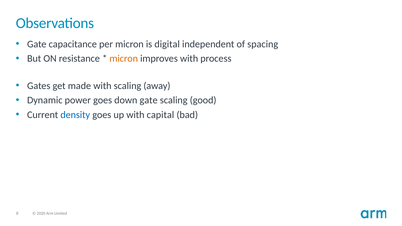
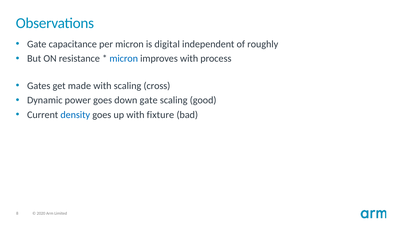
spacing: spacing -> roughly (263, 44)
micron colour: orange -> blue (124, 59)
away: away -> cross (157, 86)
capital: capital -> fixture (160, 115)
